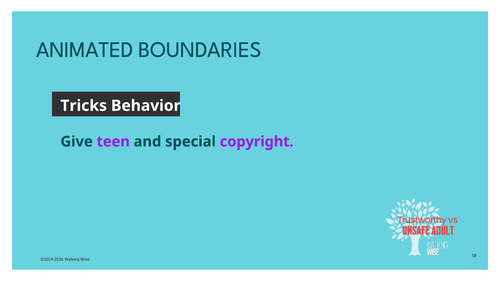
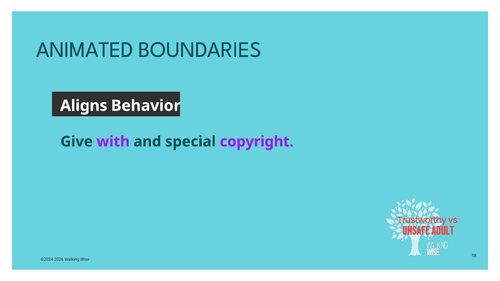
Tricks: Tricks -> Aligns (84, 106)
teen: teen -> with (113, 142)
